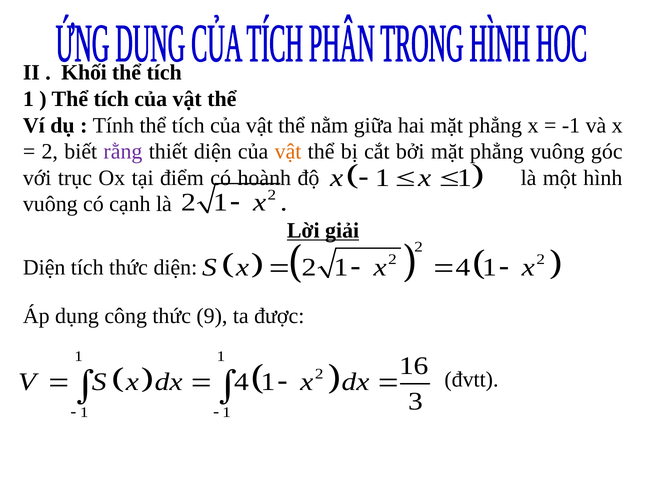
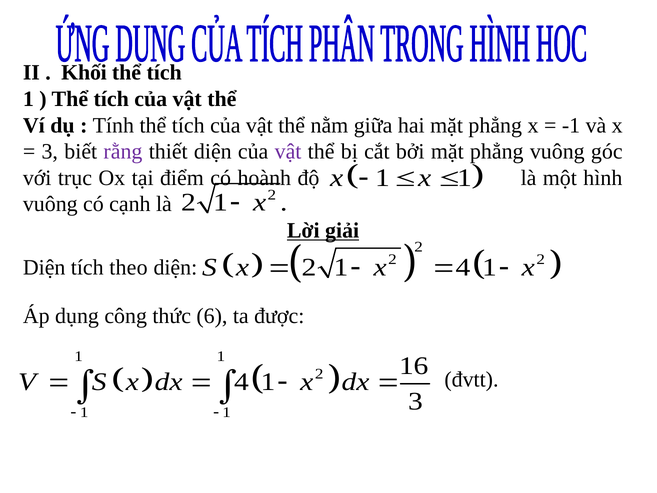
2: 2 -> 3 (50, 151)
vật colour: orange -> purple (288, 151)
tích thức: thức -> theo (128, 268)
9: 9 -> 6 (212, 316)
